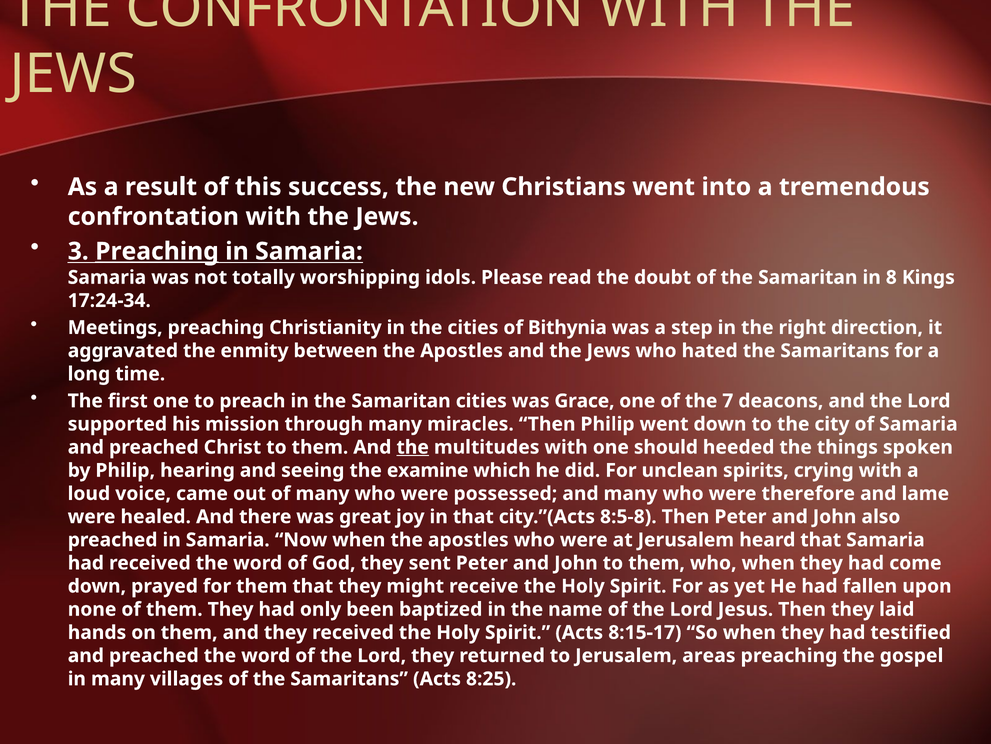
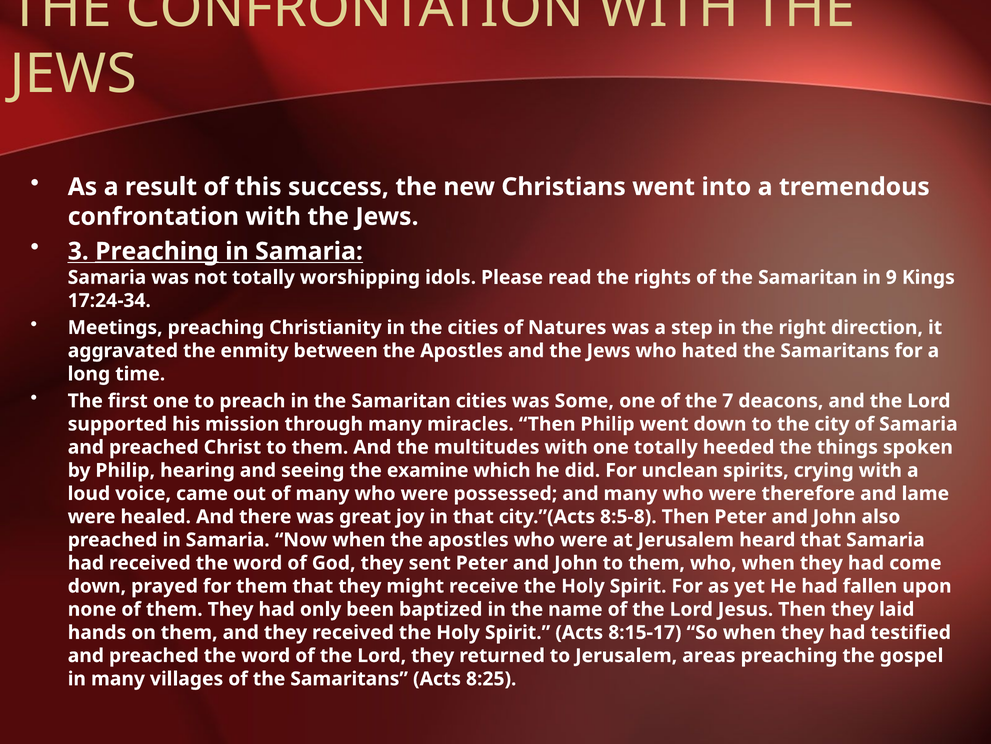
doubt: doubt -> rights (663, 277)
8: 8 -> 9 (891, 277)
Bithynia: Bithynia -> Natures (567, 327)
Grace: Grace -> Some (584, 401)
the underline: present -> none (413, 447)
one should: should -> totally (666, 447)
